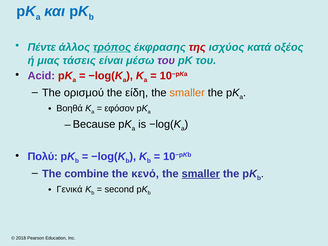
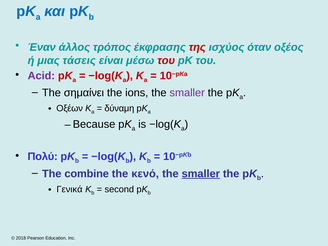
Πέντε: Πέντε -> Έναν (42, 47)
τρόπος underline: present -> none (112, 47)
κατά: κατά -> όταν (259, 47)
του colour: purple -> red (166, 60)
ορισμού: ορισμού -> σημαίνει (84, 93)
είδη: είδη -> ions (137, 93)
smaller colour: orange -> purple (187, 93)
Βοηθά: Βοηθά -> Οξέων (70, 108)
εφόσον: εφόσον -> δύναμη (119, 108)
